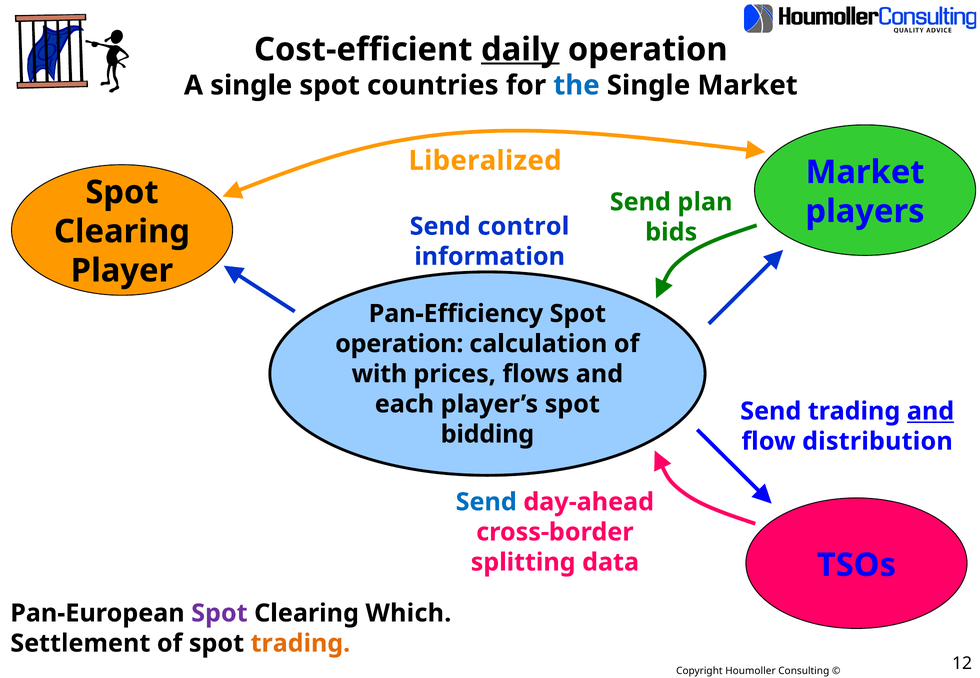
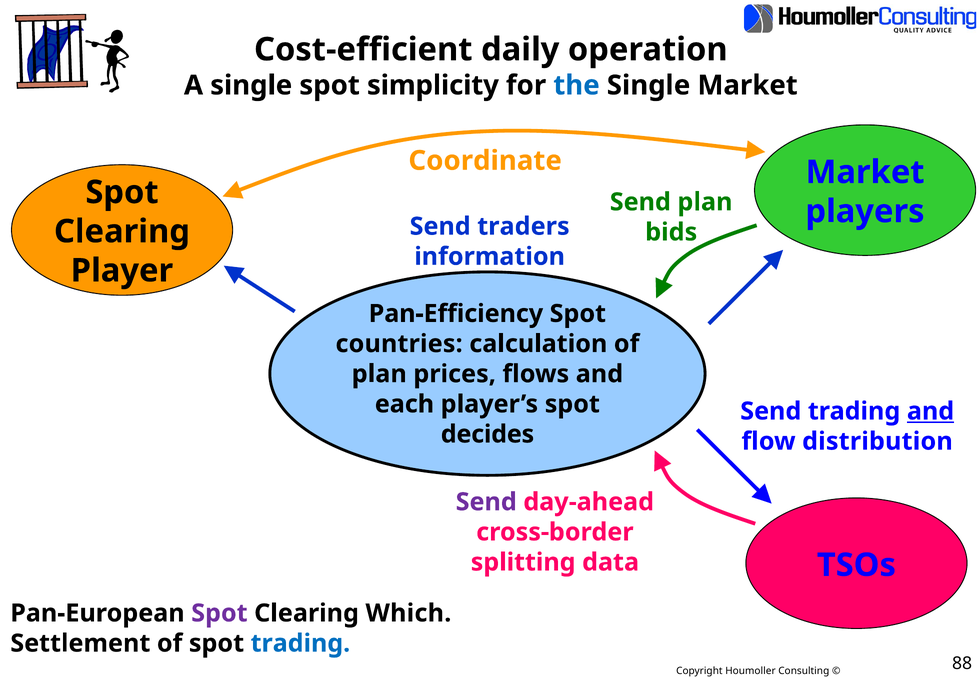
daily underline: present -> none (520, 50)
countries: countries -> simplicity (433, 85)
Liberalized: Liberalized -> Coordinate (485, 161)
control: control -> traders (523, 227)
operation: operation -> countries (399, 344)
with: with -> plan (379, 374)
bidding: bidding -> decides (487, 435)
Send colour: blue -> purple (486, 502)
trading colour: orange -> blue (300, 644)
12: 12 -> 88 (962, 664)
